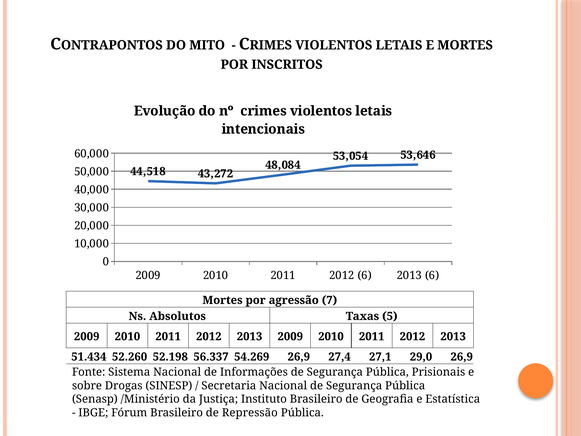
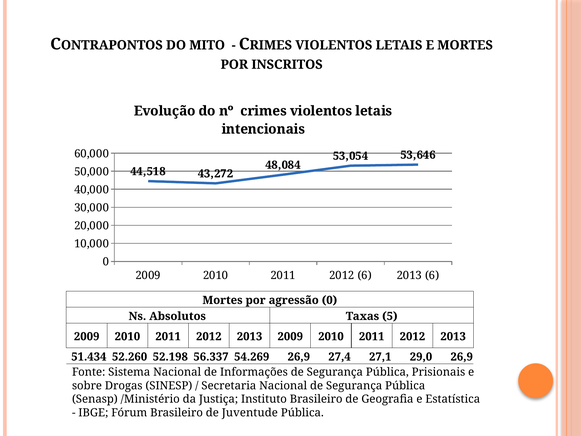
agressão 7: 7 -> 0 (329, 300)
Repressão: Repressão -> Juventude (250, 413)
